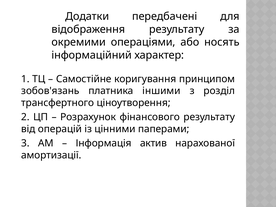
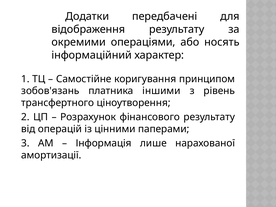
розділ: розділ -> рівень (219, 91)
актив: актив -> лише (153, 143)
